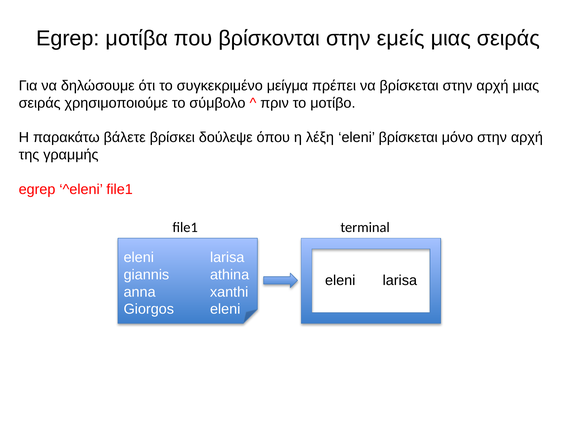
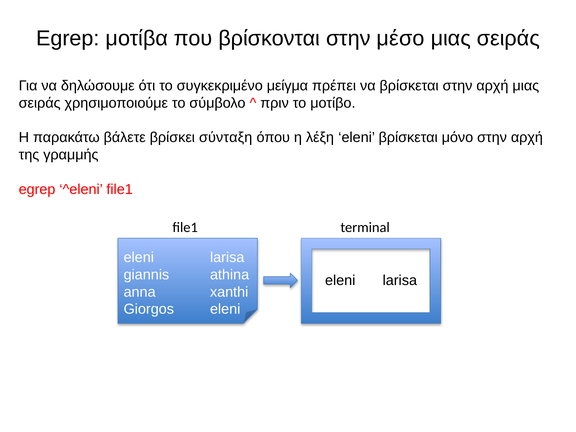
εμείς: εμείς -> μέσο (401, 38)
δούλεψε: δούλεψε -> σύνταξη (226, 138)
